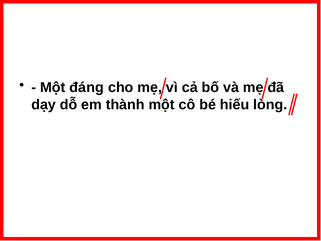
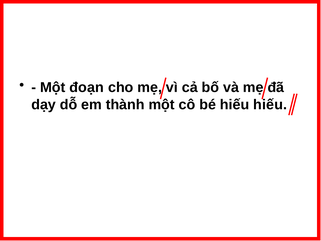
đáng: đáng -> đoạn (87, 87)
hiếu lòng: lòng -> hiếu (270, 104)
